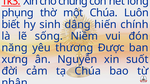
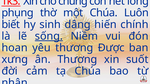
sống underline: none -> present (49, 36)
năng: năng -> hoan (15, 48)
ân Nguyễn: Nguyễn -> Thương (77, 60)
